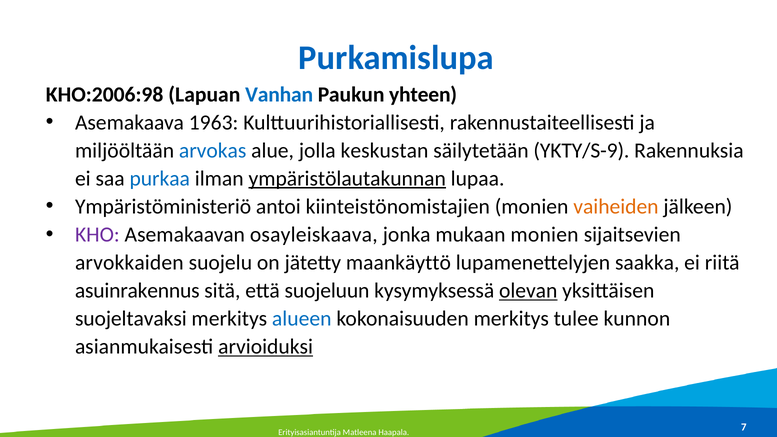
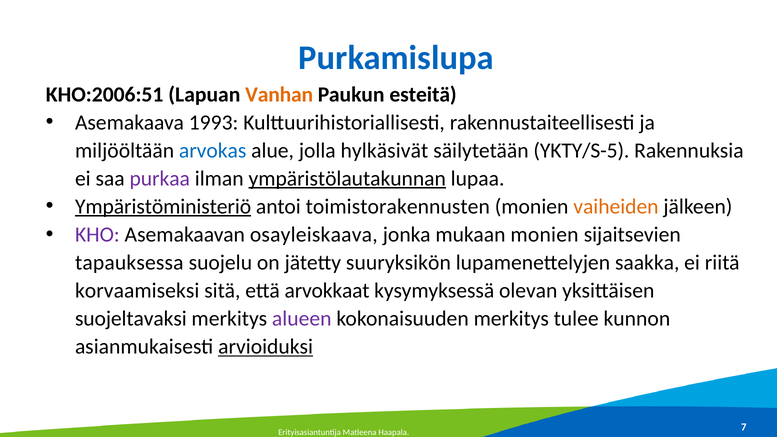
KHO:2006:98: KHO:2006:98 -> KHO:2006:51 (105, 94)
Vanhan colour: blue -> orange (279, 94)
yhteen: yhteen -> esteitä (423, 94)
1963: 1963 -> 1993 (214, 122)
keskustan: keskustan -> hylkäsivät (384, 151)
YKTY/S-9: YKTY/S-9 -> YKTY/S-5 (581, 151)
purkaa colour: blue -> purple (160, 179)
Ympäristöministeriö underline: none -> present (163, 207)
kiinteistönomistajien: kiinteistönomistajien -> toimistorakennusten (398, 207)
arvokkaiden: arvokkaiden -> tapauksessa (129, 263)
maankäyttö: maankäyttö -> suuryksikön (398, 263)
asuinrakennus: asuinrakennus -> korvaamiseksi (137, 291)
suojeluun: suojeluun -> arvokkaat (327, 291)
olevan underline: present -> none (528, 291)
alueen colour: blue -> purple (302, 319)
